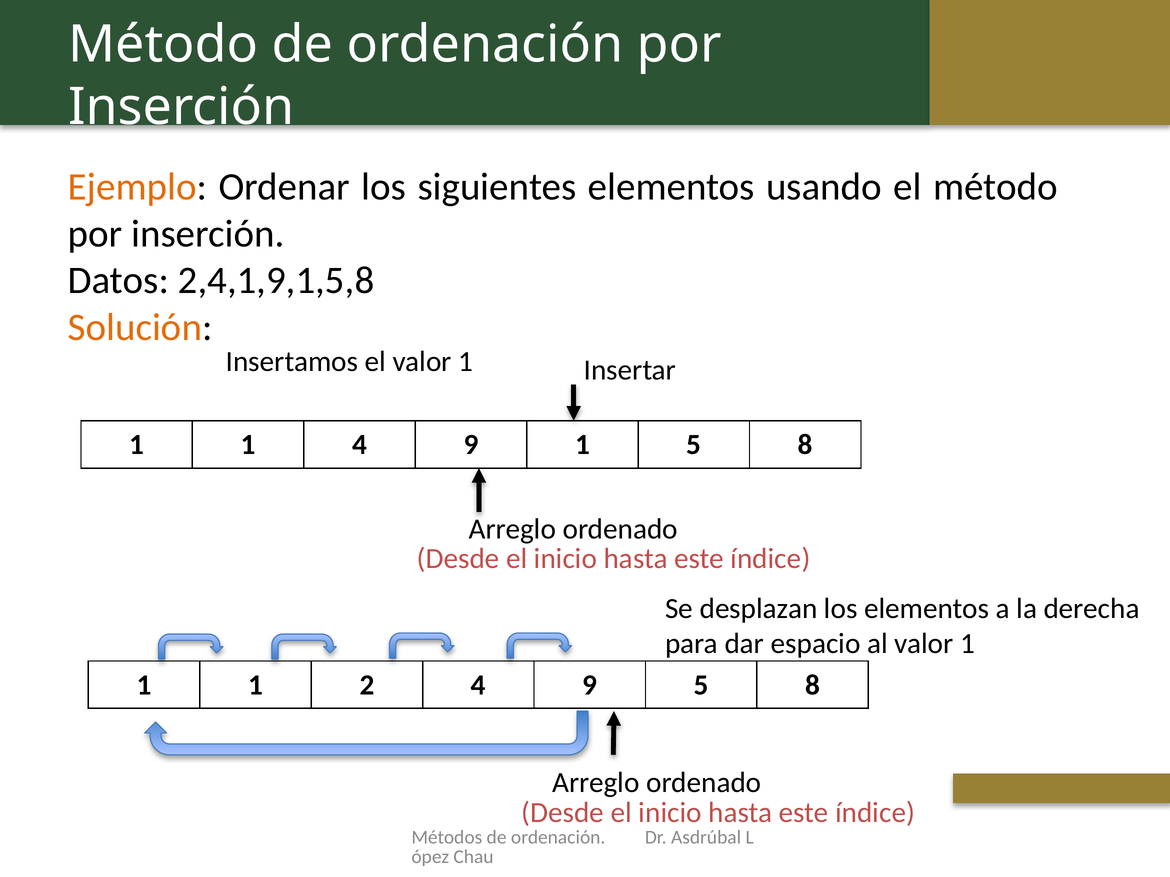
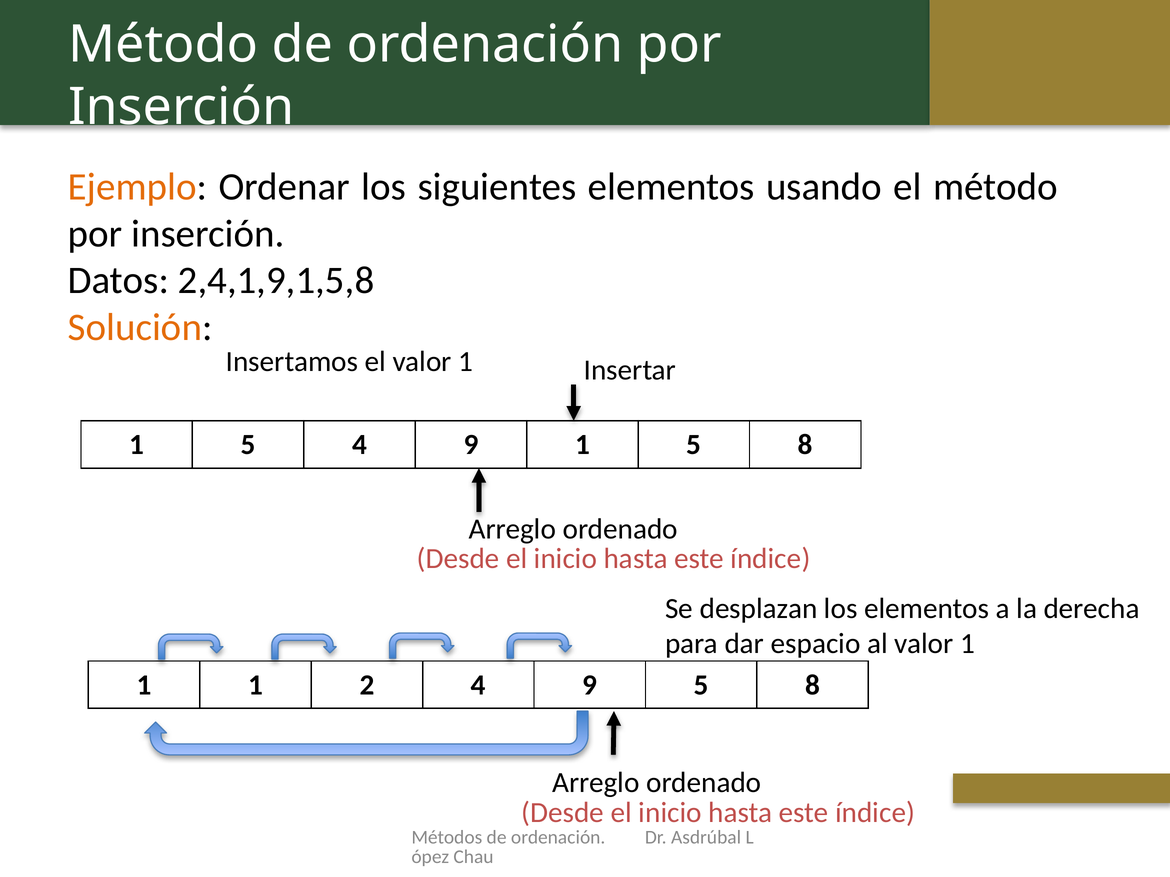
1: 1 -> 5 (248, 445)
